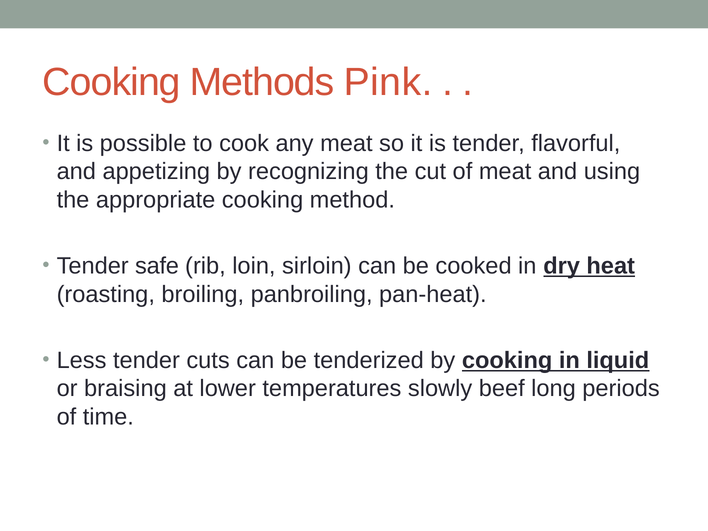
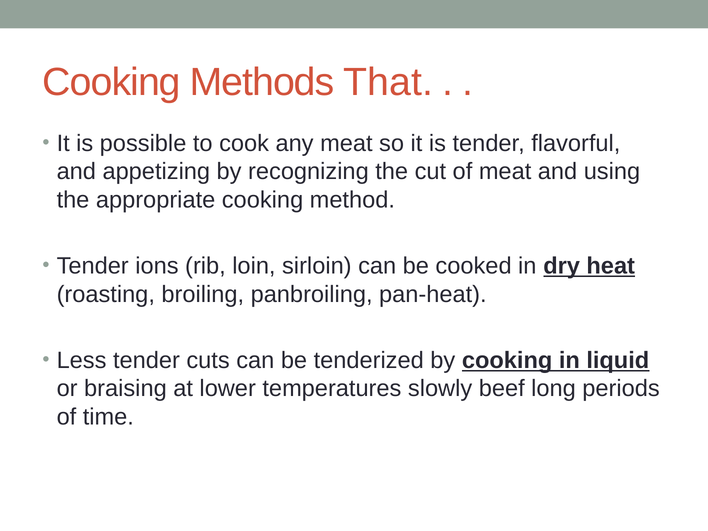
Pink: Pink -> That (388, 82)
safe: safe -> ions (157, 266)
